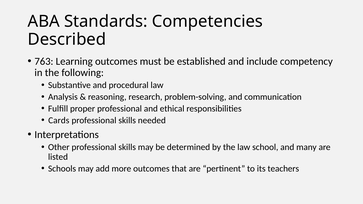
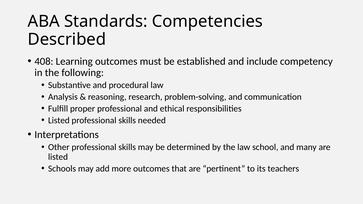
763: 763 -> 408 (44, 61)
Cards: Cards -> Listed (59, 120)
